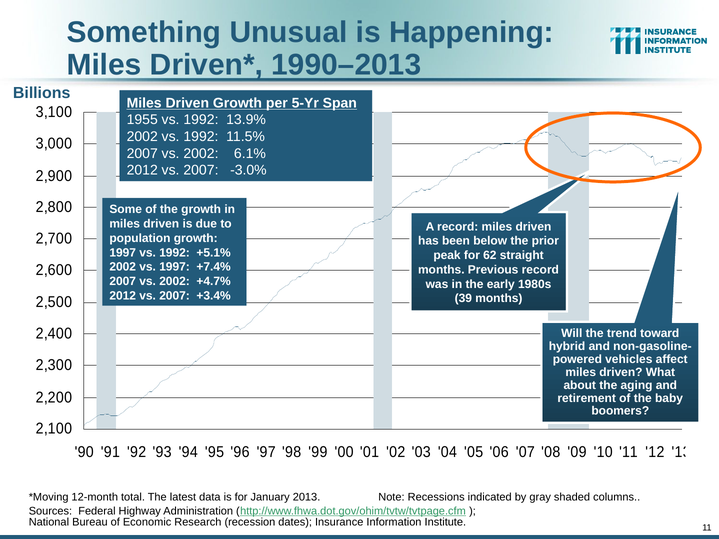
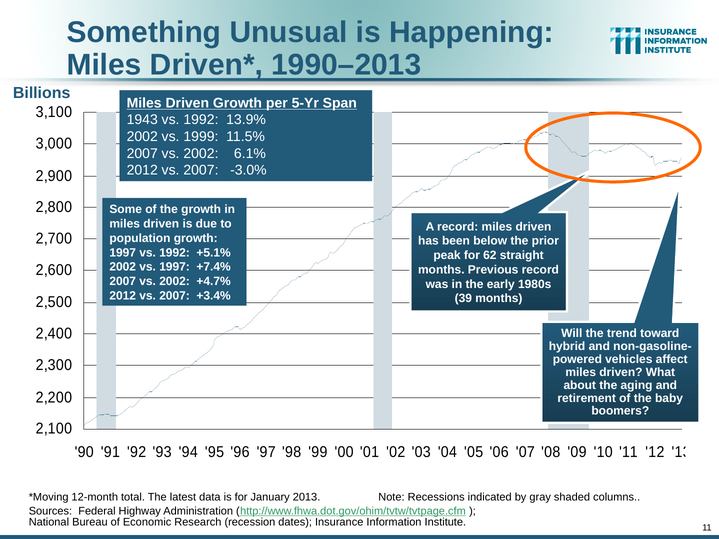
1955: 1955 -> 1943 (142, 120)
2002 vs 1992: 1992 -> 1999 (201, 137)
